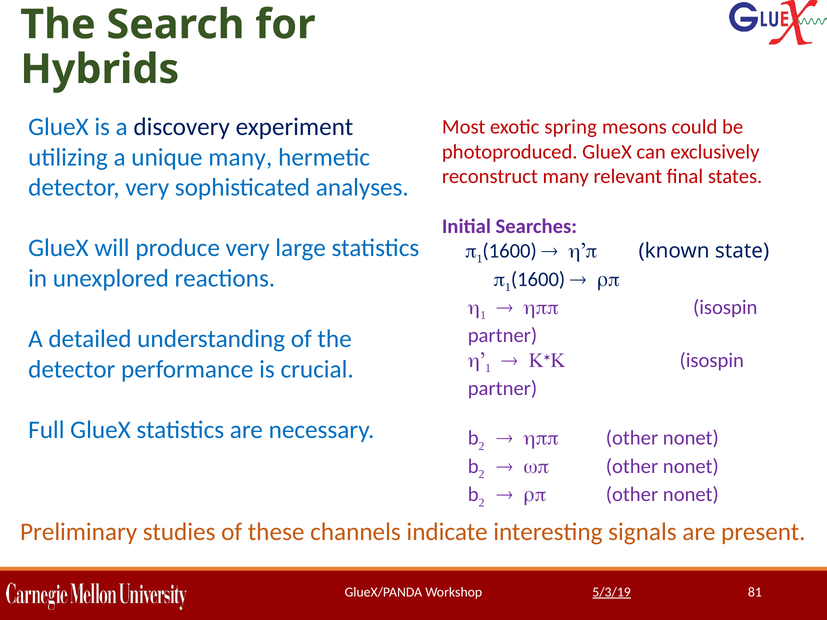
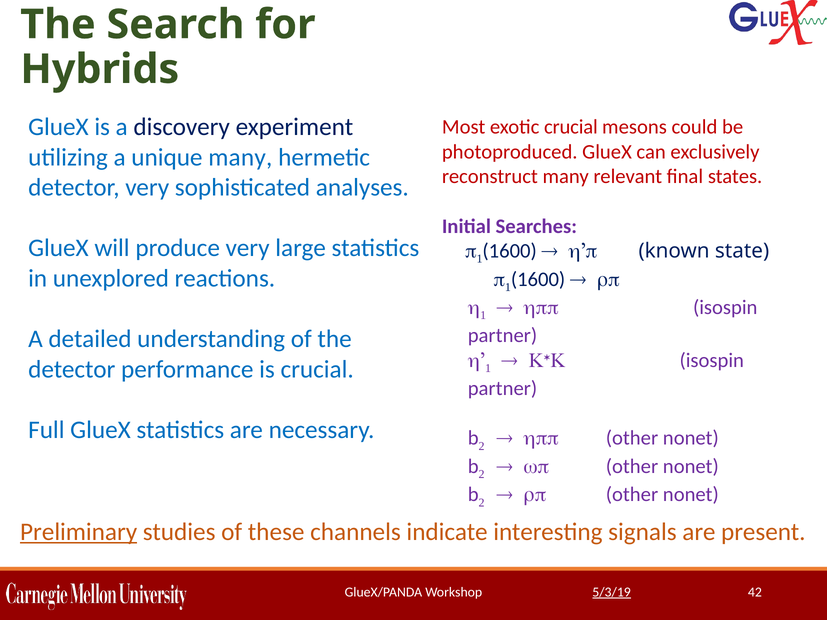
exotic spring: spring -> crucial (571, 127)
Preliminary underline: none -> present (79, 532)
81: 81 -> 42 (755, 592)
